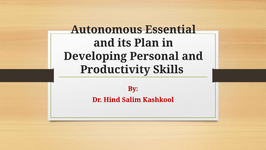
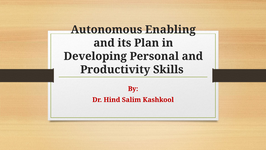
Essential: Essential -> Enabling (170, 30)
